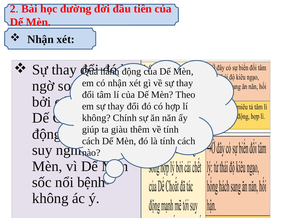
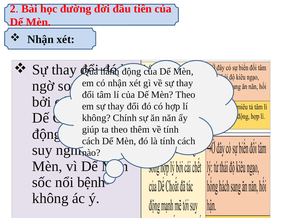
giàu: giàu -> theo (119, 130)
